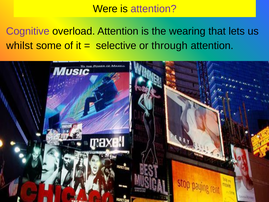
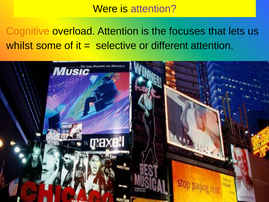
Cognitive colour: purple -> orange (28, 31)
wearing: wearing -> focuses (187, 31)
through: through -> different (170, 46)
